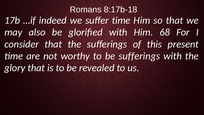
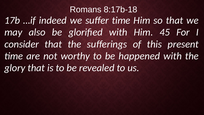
68: 68 -> 45 (165, 32)
be sufferings: sufferings -> happened (139, 56)
